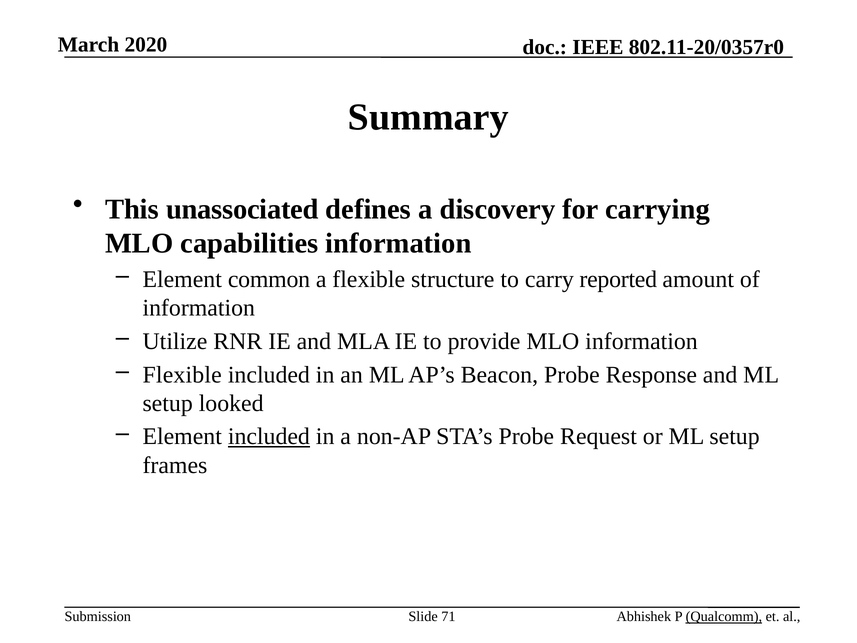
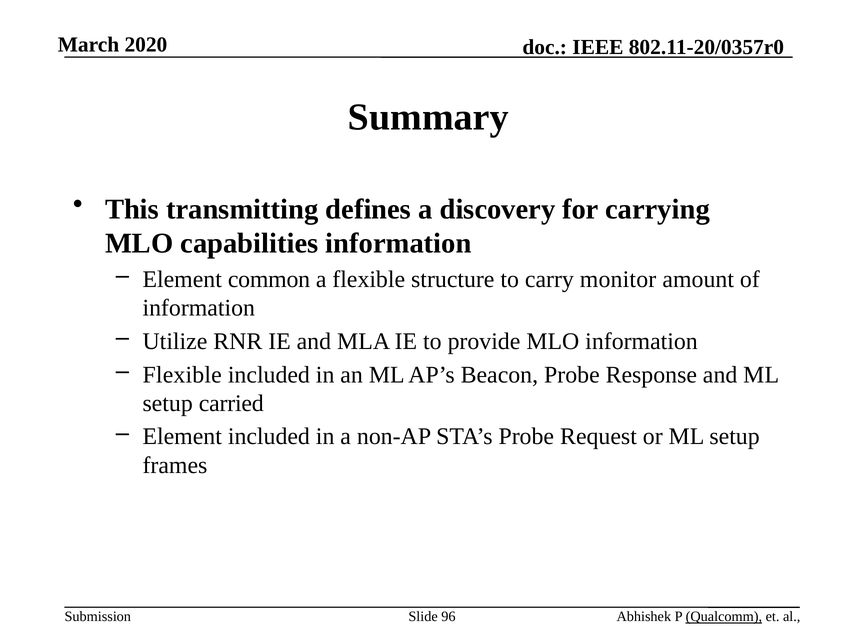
unassociated: unassociated -> transmitting (242, 209)
reported: reported -> monitor (618, 279)
looked: looked -> carried (231, 403)
included underline: present -> none (269, 436)
71: 71 -> 96 (448, 616)
